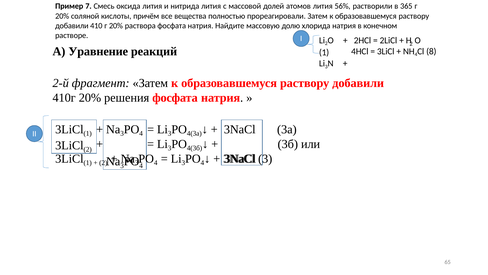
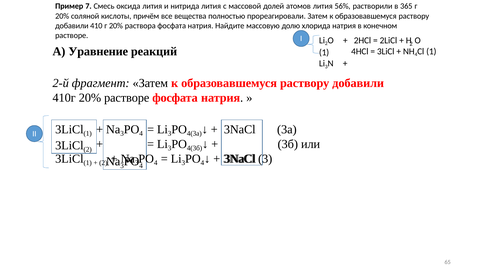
8: 8 -> 1 (431, 51)
20% решения: решения -> растворе (127, 98)
